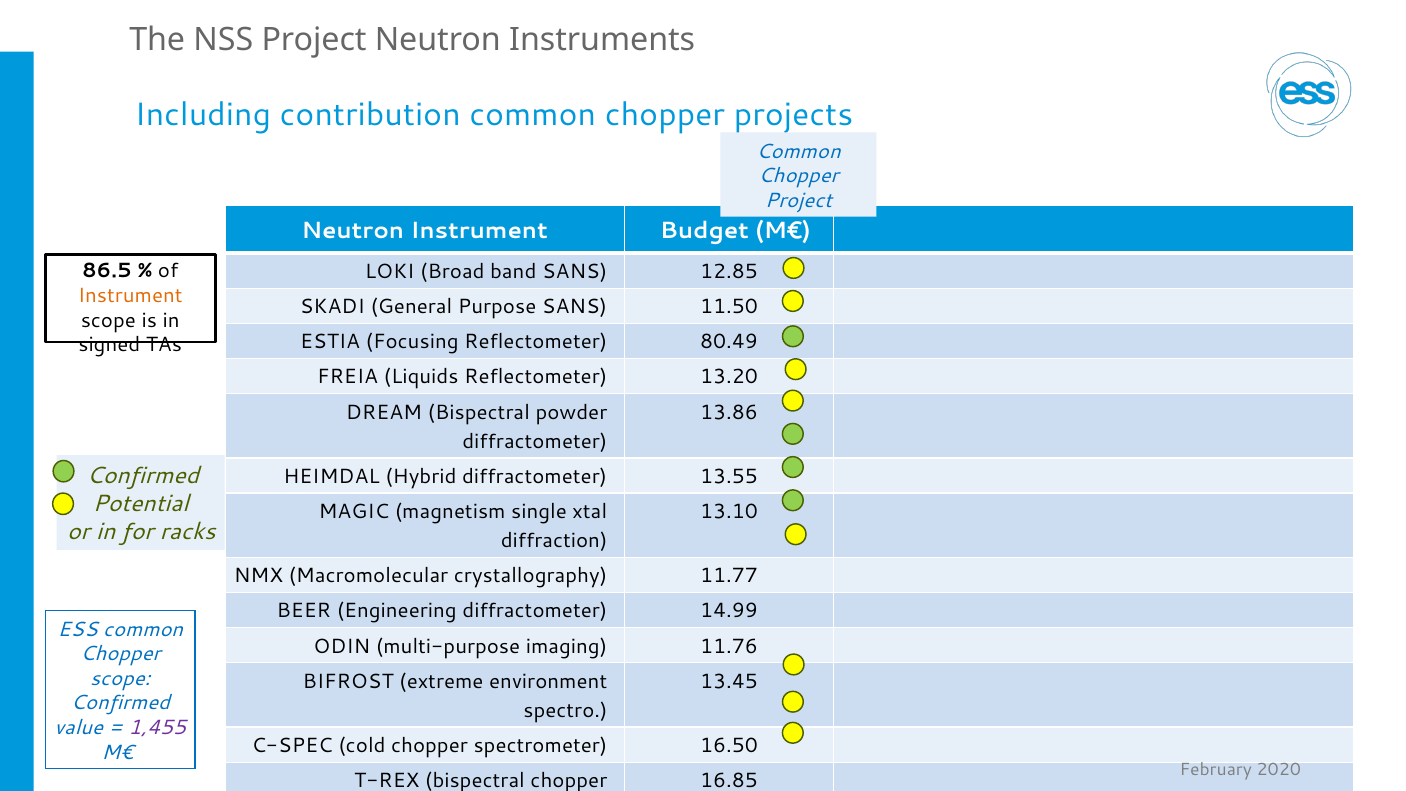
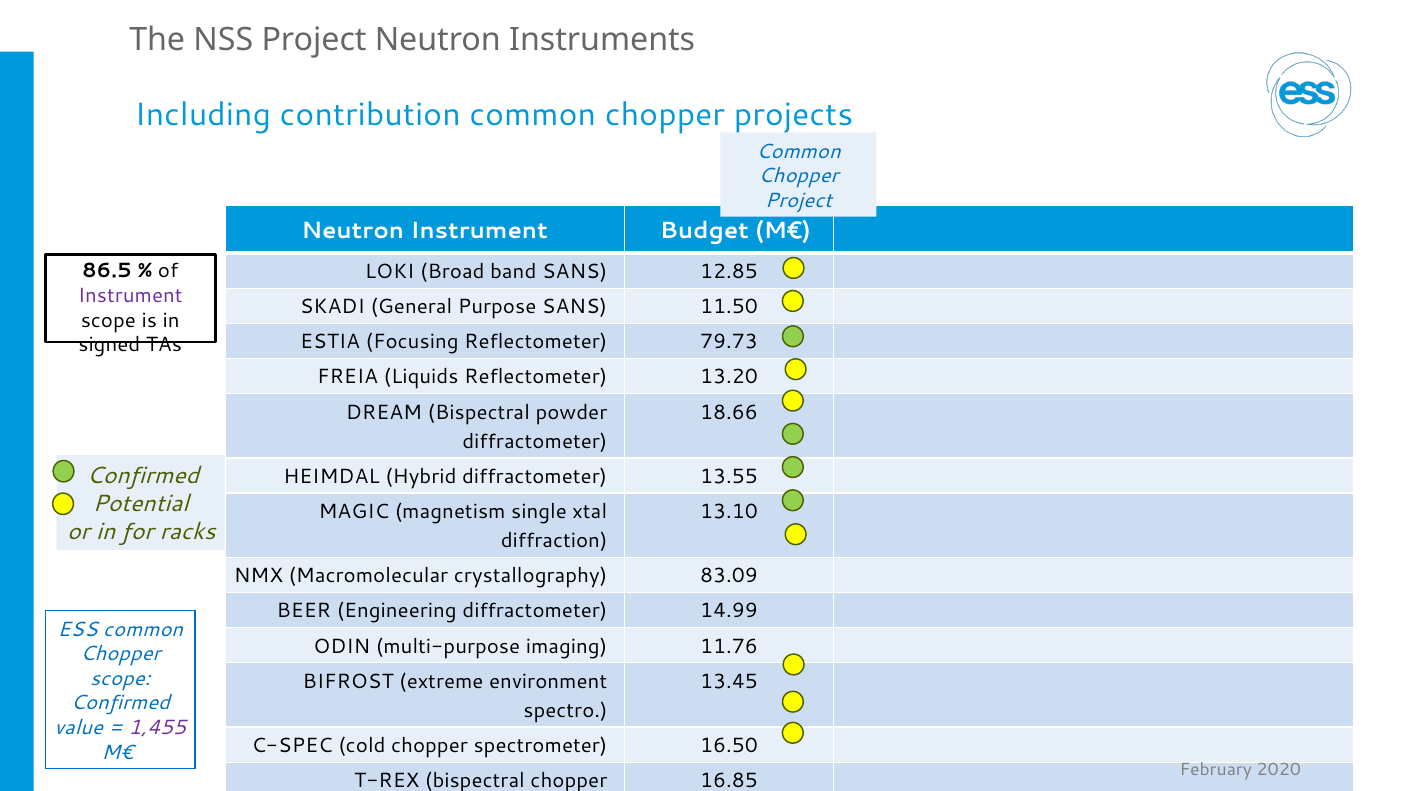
Instrument colour: orange -> purple (130, 296)
80.49: 80.49 -> 79.73 (729, 342)
13.86: 13.86 -> 18.66 (729, 412)
11.77: 11.77 -> 83.09 (729, 576)
